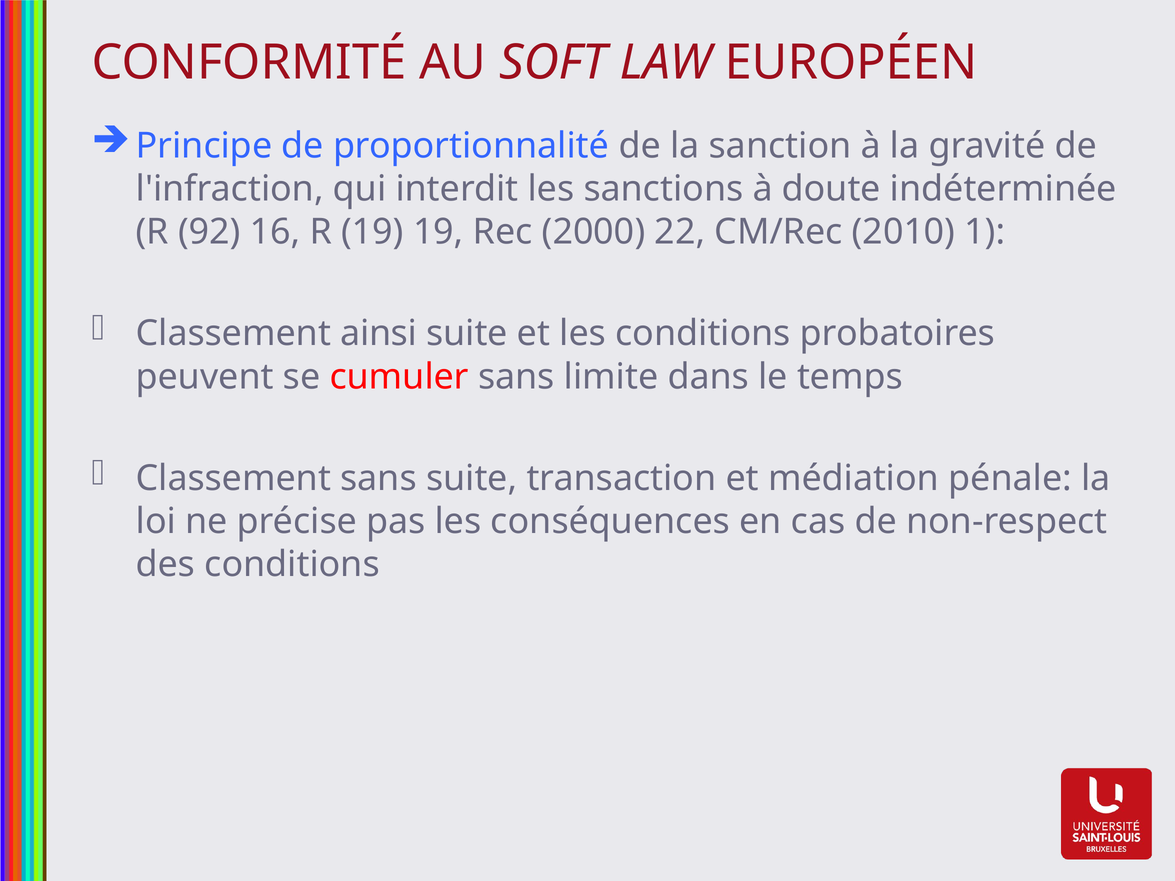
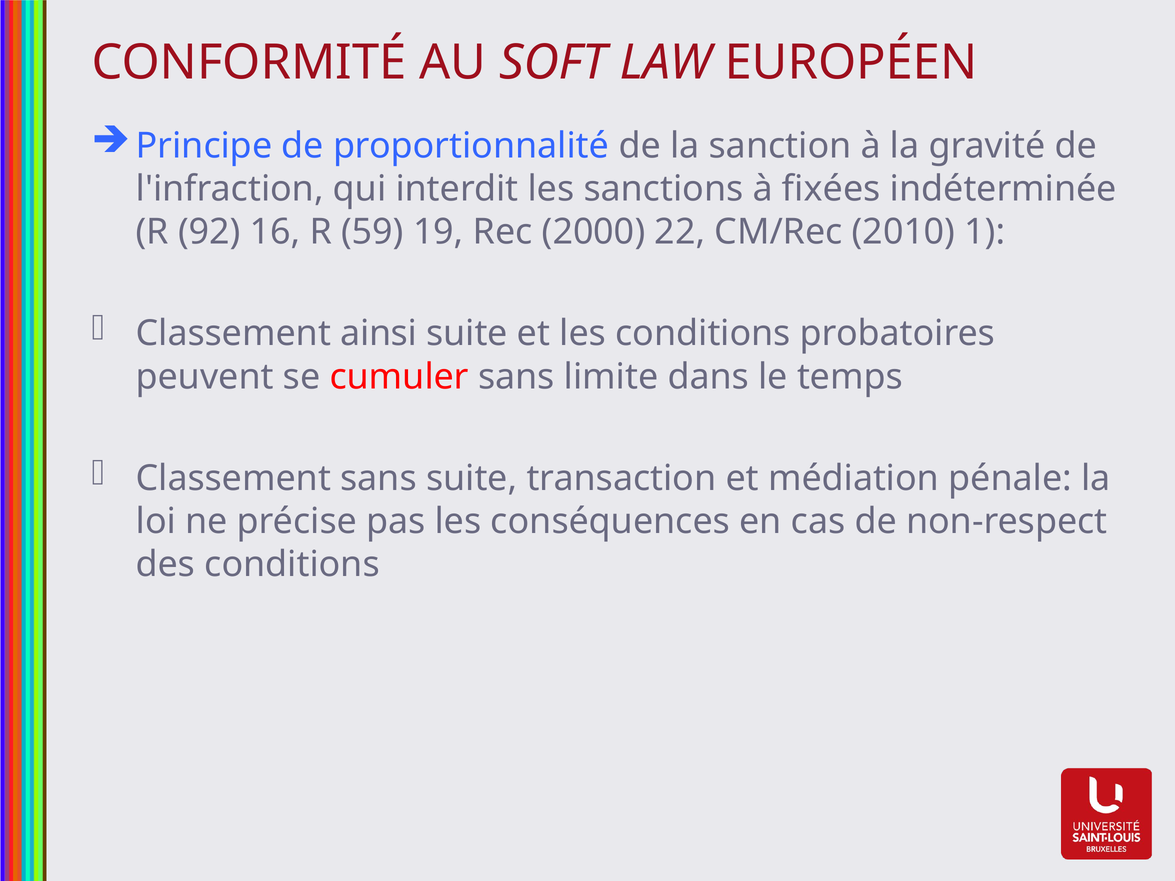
doute: doute -> fixées (831, 189)
R 19: 19 -> 59 (372, 232)
